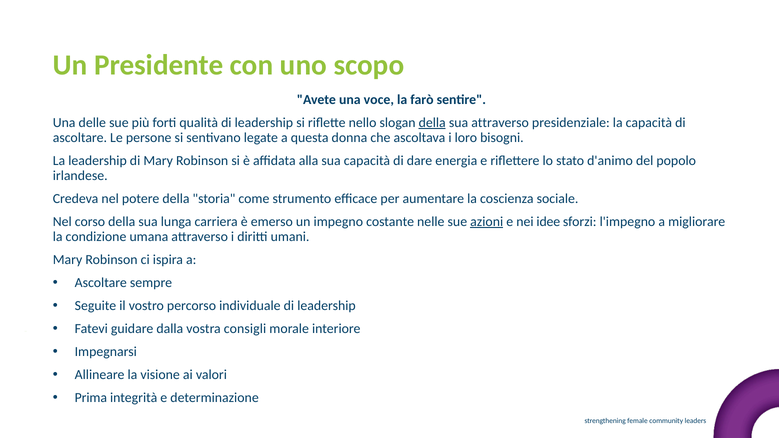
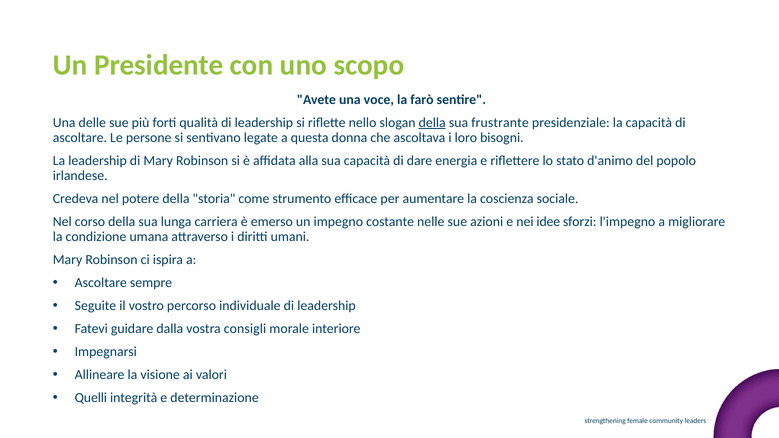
sua attraverso: attraverso -> frustrante (500, 123)
azioni underline: present -> none (487, 222)
Prima: Prima -> Quelli (91, 398)
